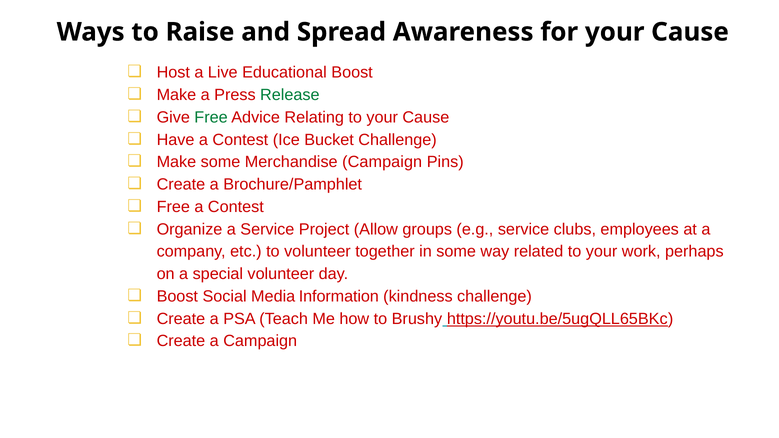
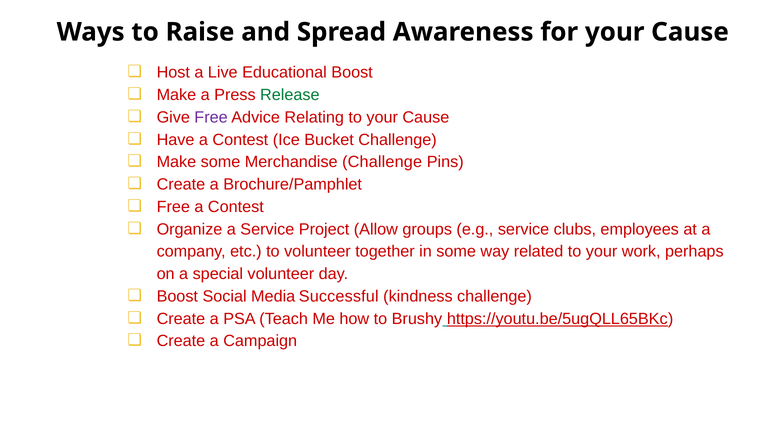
Free colour: green -> purple (211, 117)
Merchandise Campaign: Campaign -> Challenge (382, 162)
Information: Information -> Successful (339, 296)
